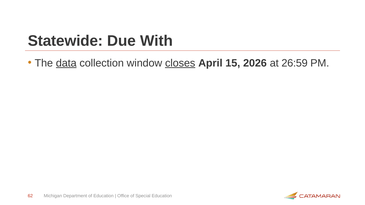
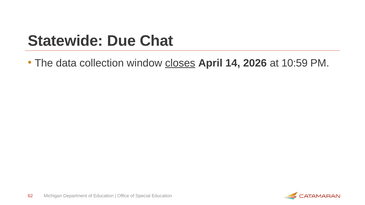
With: With -> Chat (157, 41)
data underline: present -> none (66, 63)
15: 15 -> 14 (233, 63)
26:59: 26:59 -> 10:59 (295, 63)
